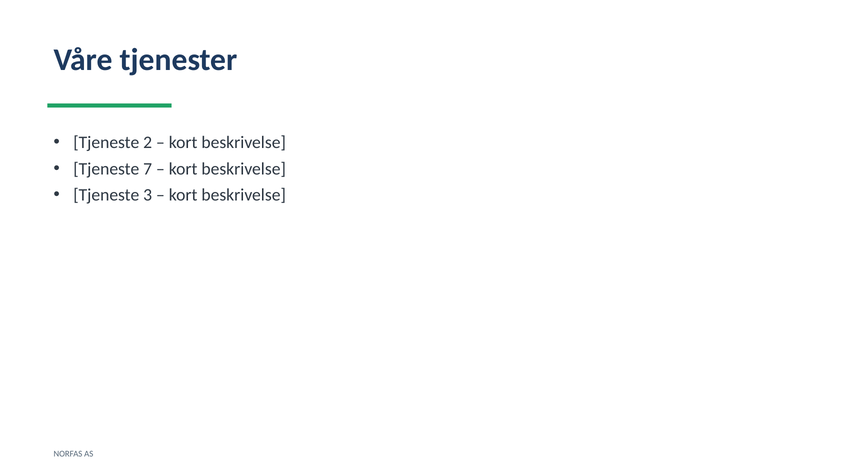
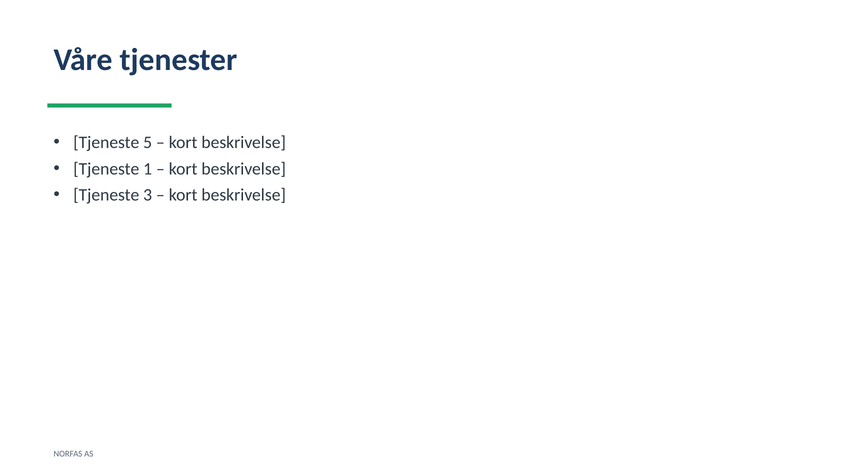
2: 2 -> 5 (148, 143)
7: 7 -> 1 (148, 169)
